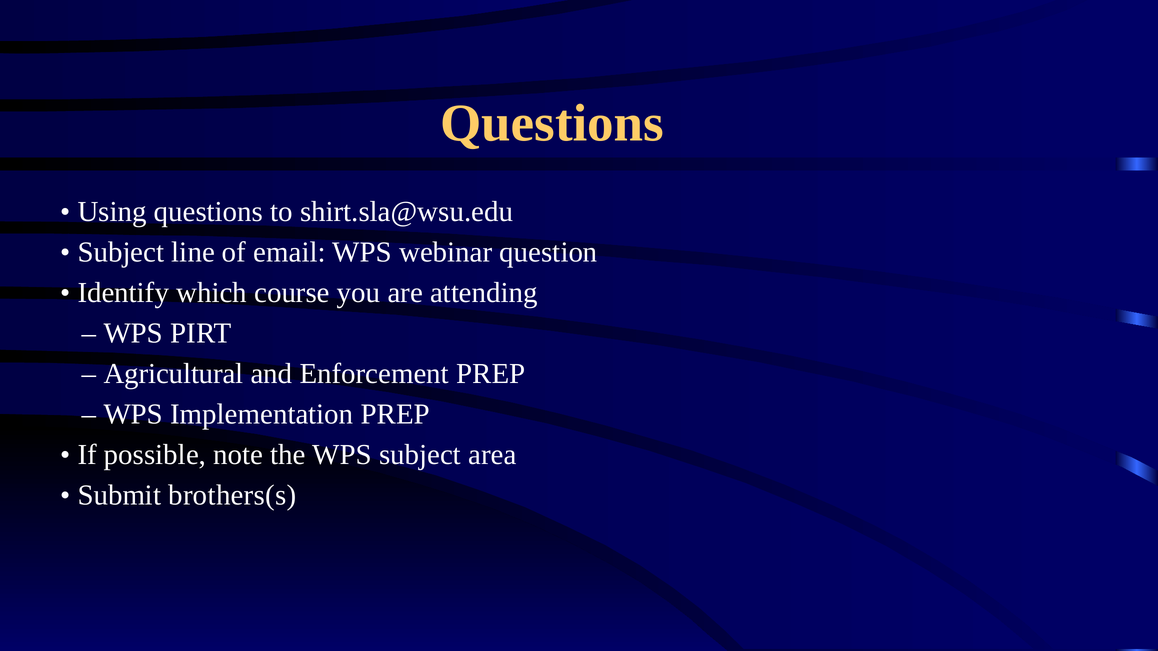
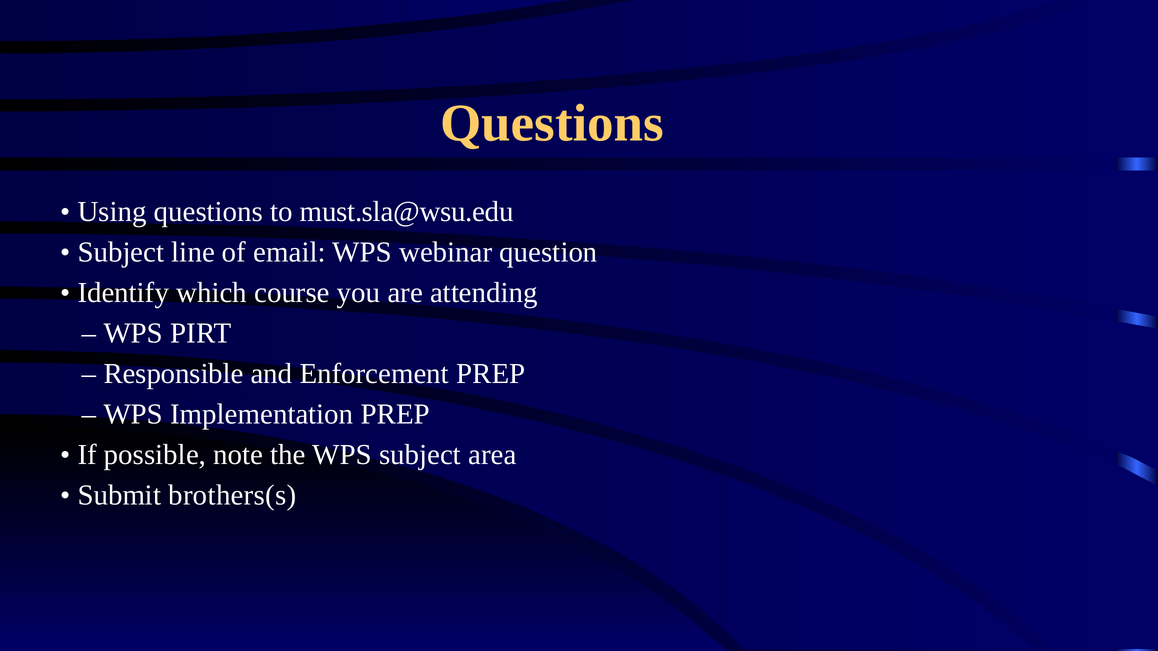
shirt.sla@wsu.edu: shirt.sla@wsu.edu -> must.sla@wsu.edu (407, 212)
Agricultural: Agricultural -> Responsible (174, 374)
